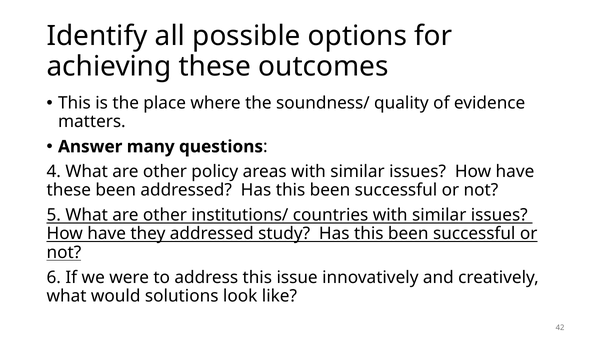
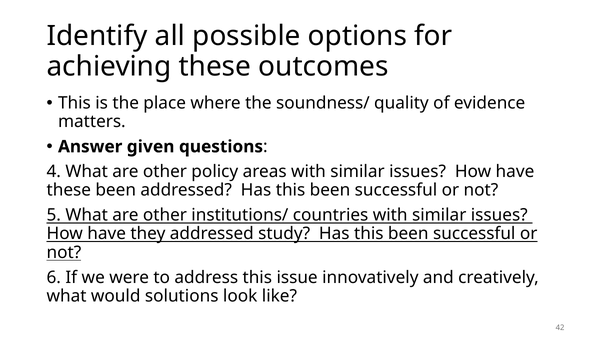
many: many -> given (151, 147)
